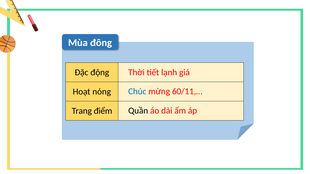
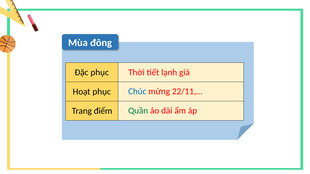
Đặc động: động -> phục (100, 73)
60/11,…: 60/11,… -> 22/11,… (187, 91)
Hoạt nóng: nóng -> phục (102, 92)
Quần colour: black -> green (138, 111)
